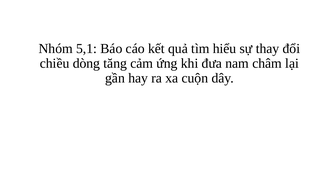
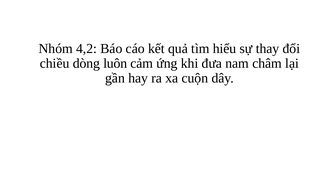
5,1: 5,1 -> 4,2 (87, 48)
tăng: tăng -> luôn (115, 63)
